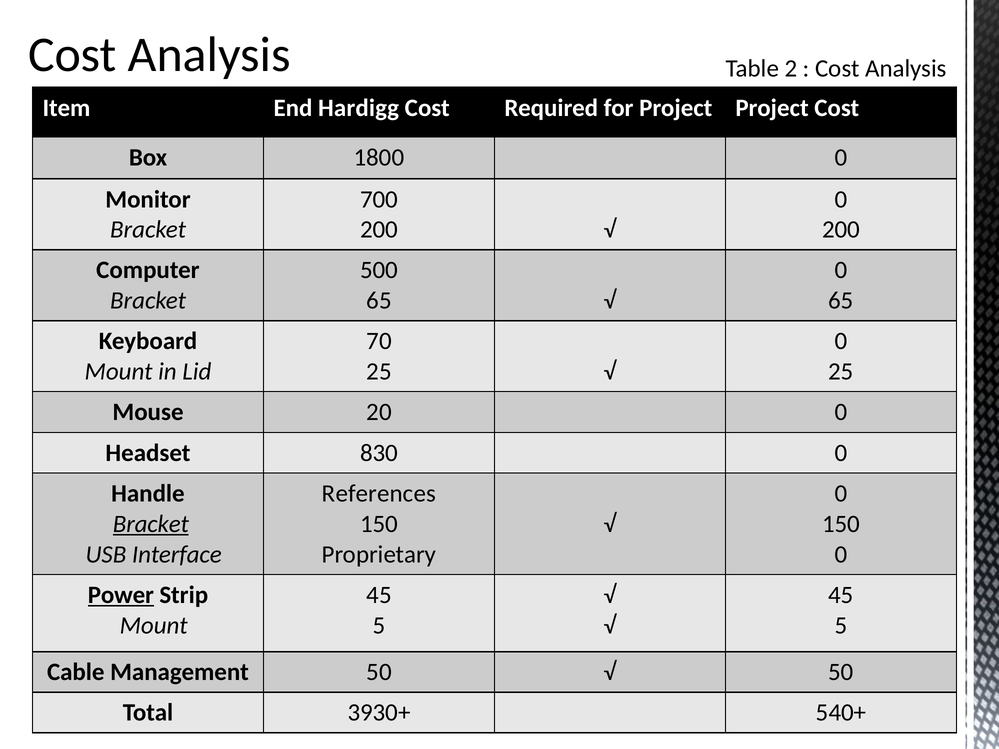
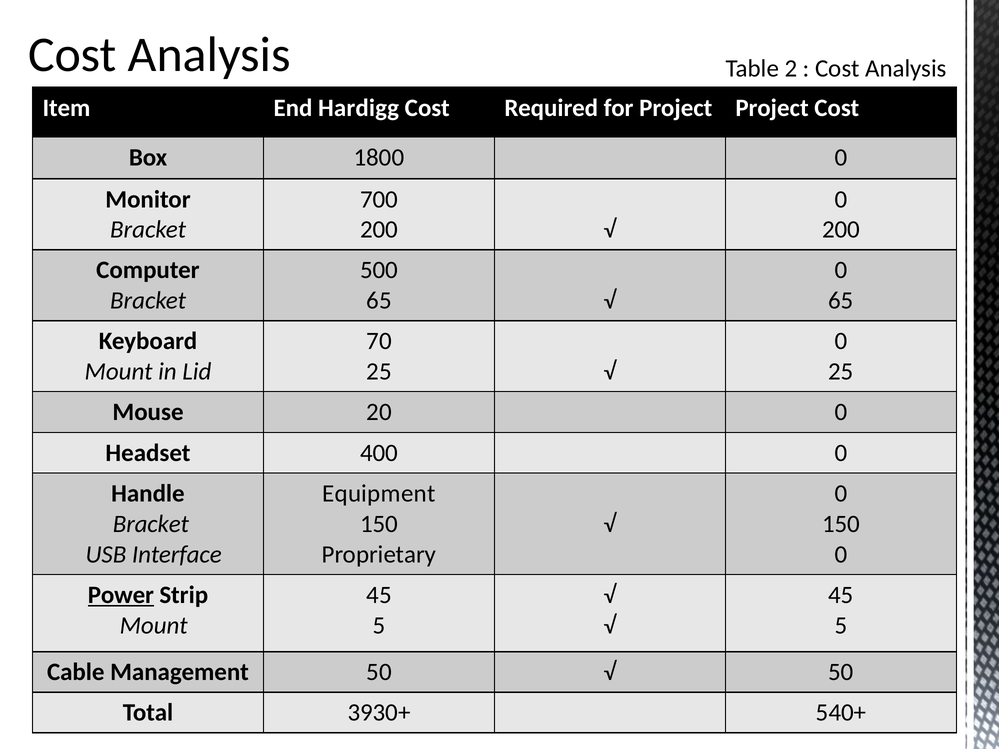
830: 830 -> 400 (379, 453)
References: References -> Equipment (379, 494)
Bracket underline: present -> none (151, 524)
